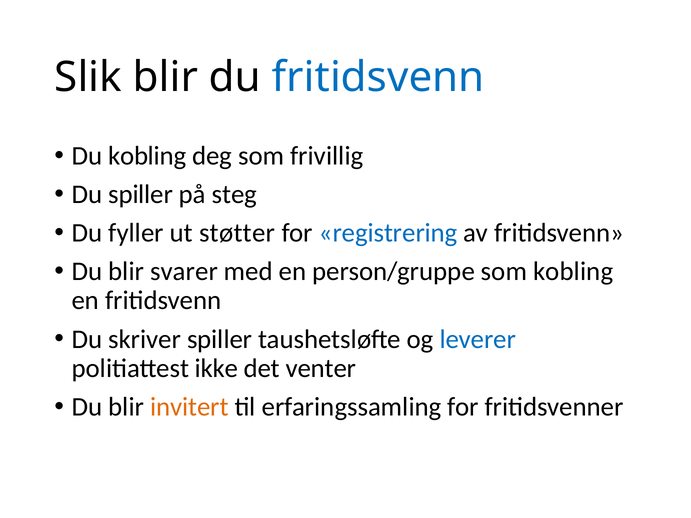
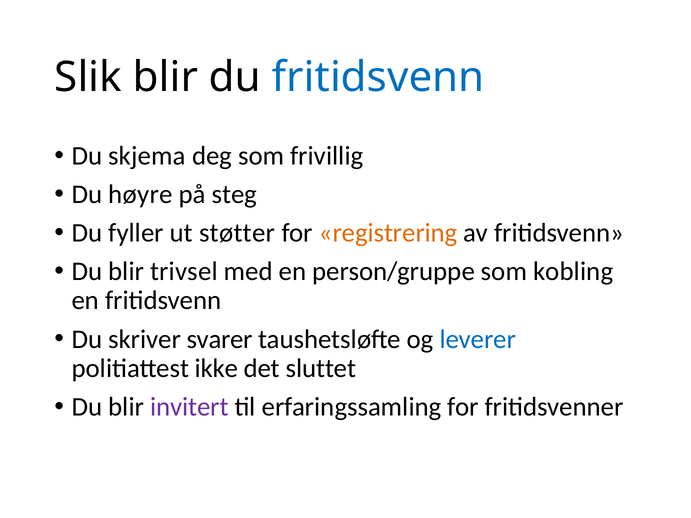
Du kobling: kobling -> skjema (147, 156)
Du spiller: spiller -> høyre (140, 194)
registrering colour: blue -> orange (388, 233)
svarer: svarer -> trivsel (184, 272)
skriver spiller: spiller -> svarer (220, 339)
venter: venter -> sluttet (321, 368)
invitert colour: orange -> purple (189, 407)
